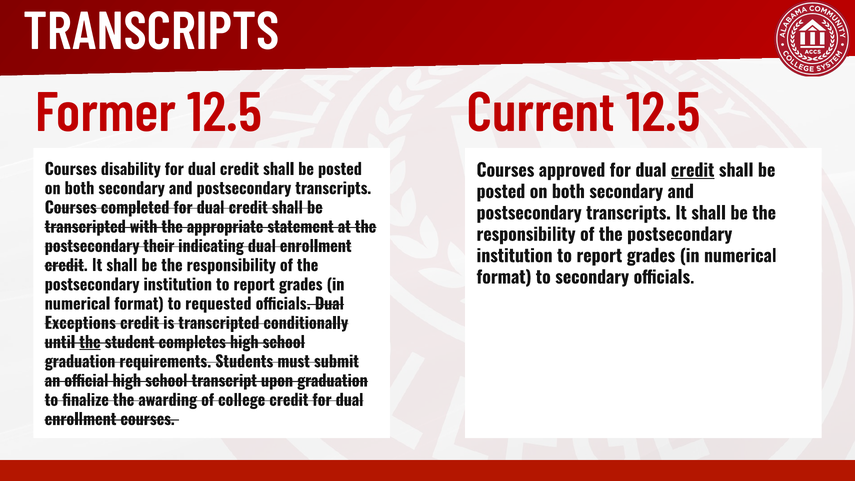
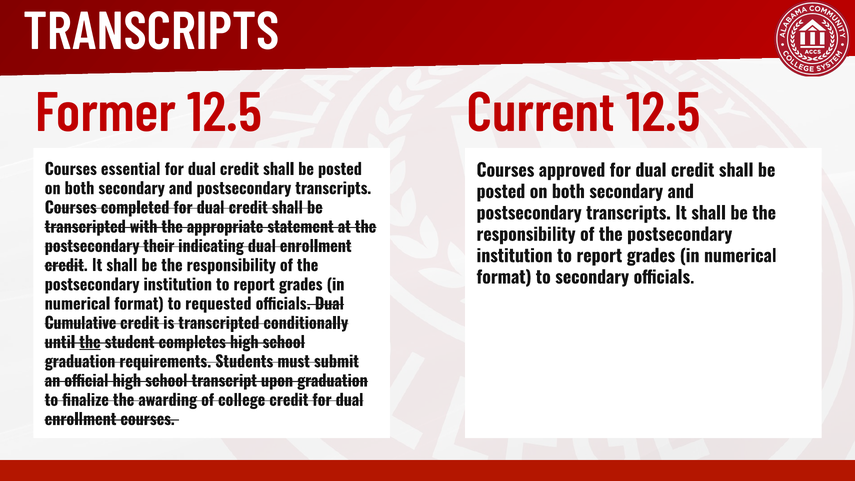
disability: disability -> essential (131, 170)
credit underline: present -> none (693, 171)
Exceptions: Exceptions -> Cumulative (80, 324)
